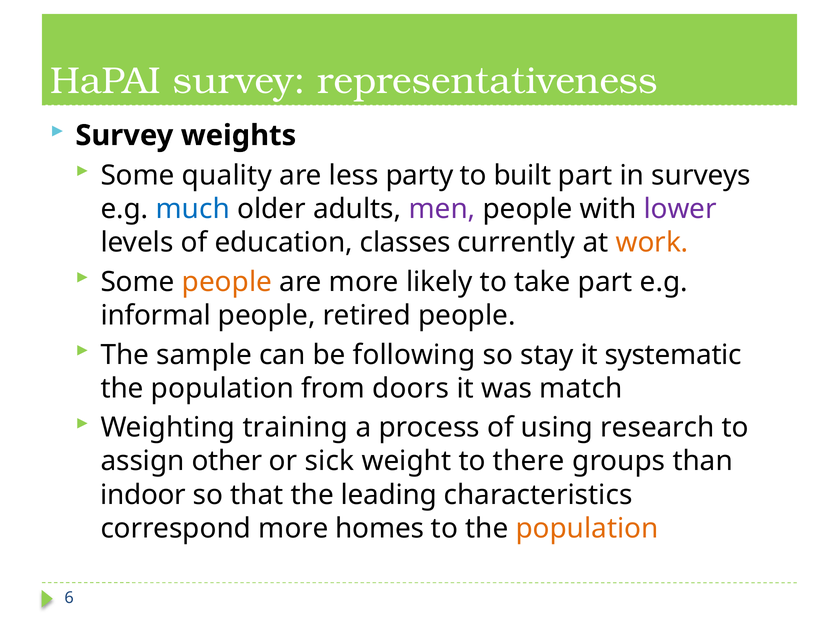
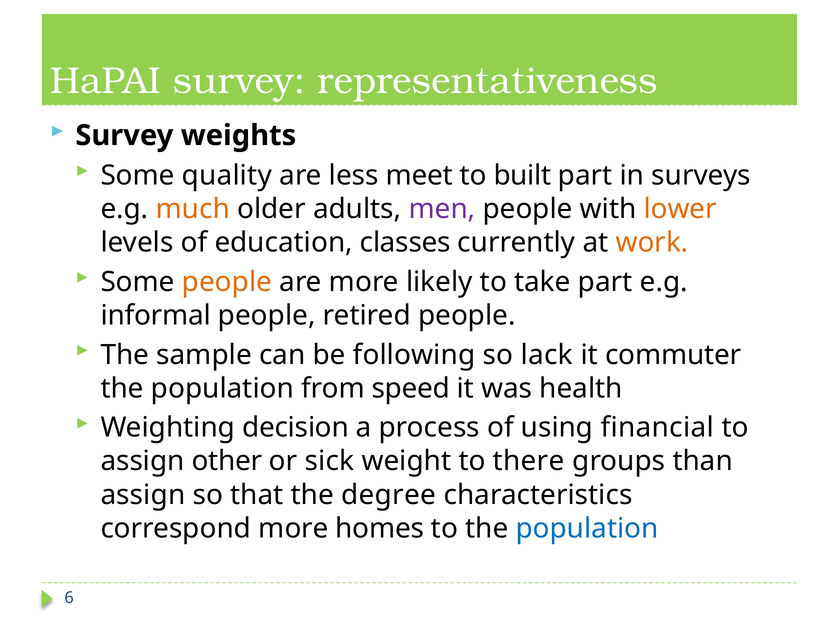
party: party -> meet (419, 176)
much colour: blue -> orange (193, 209)
lower colour: purple -> orange (680, 209)
stay: stay -> lack (547, 355)
systematic: systematic -> commuter (673, 355)
doors: doors -> speed (411, 389)
match: match -> health (581, 389)
training: training -> decision (296, 428)
research: research -> financial (657, 428)
indoor: indoor -> assign (143, 495)
leading: leading -> degree (389, 495)
population colour: orange -> blue (587, 529)
